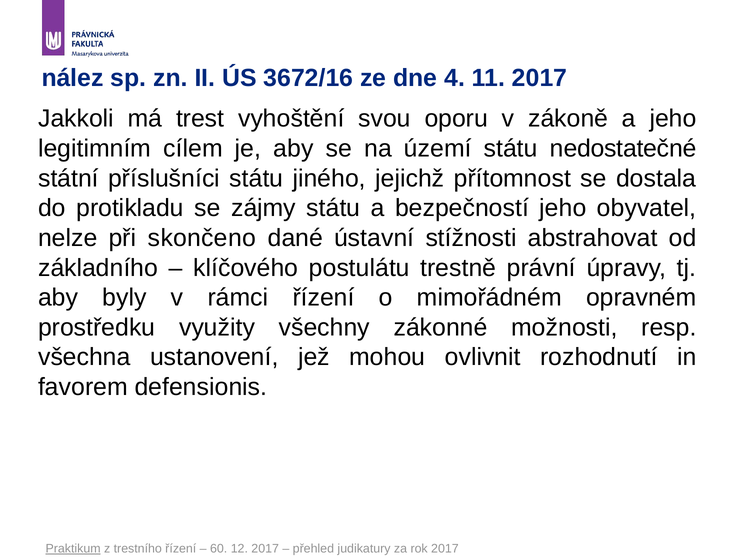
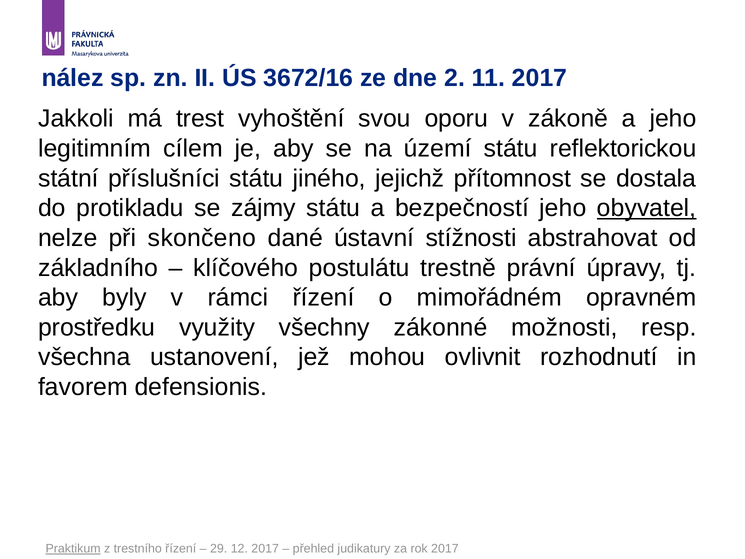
4: 4 -> 2 (455, 78)
nedostatečné: nedostatečné -> reflektorickou (623, 149)
obyvatel underline: none -> present (647, 208)
60: 60 -> 29 (219, 548)
